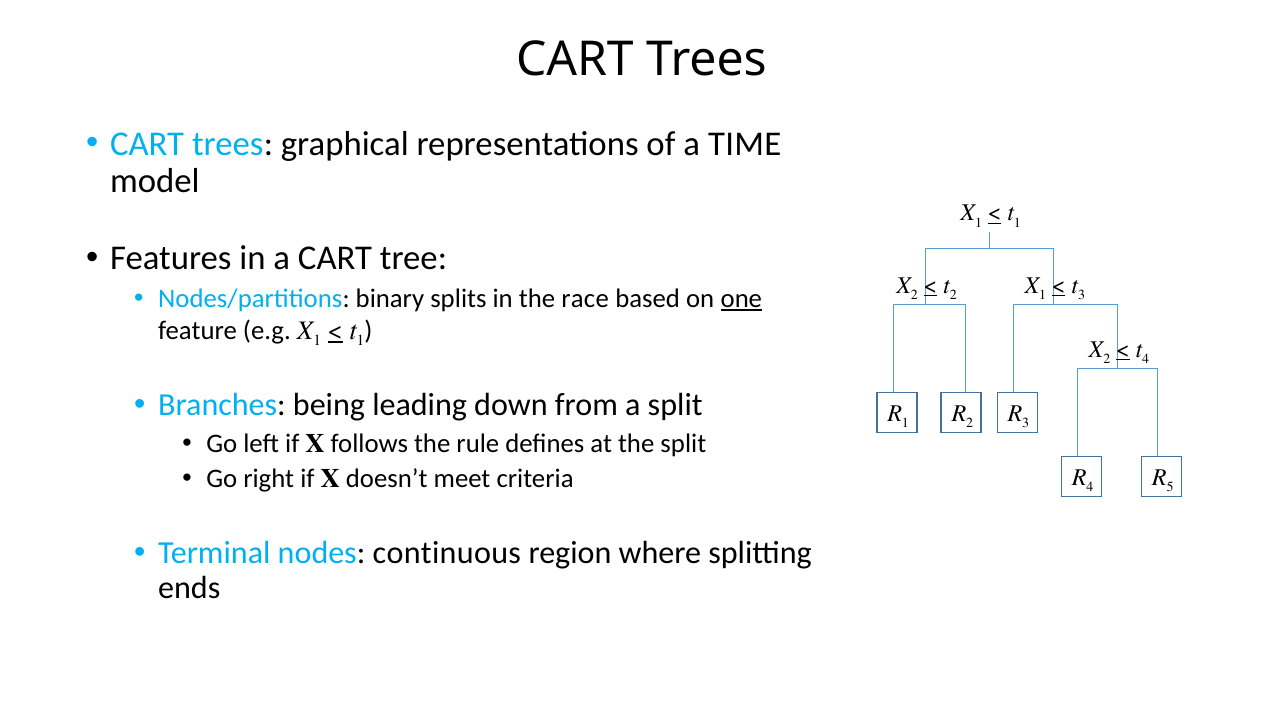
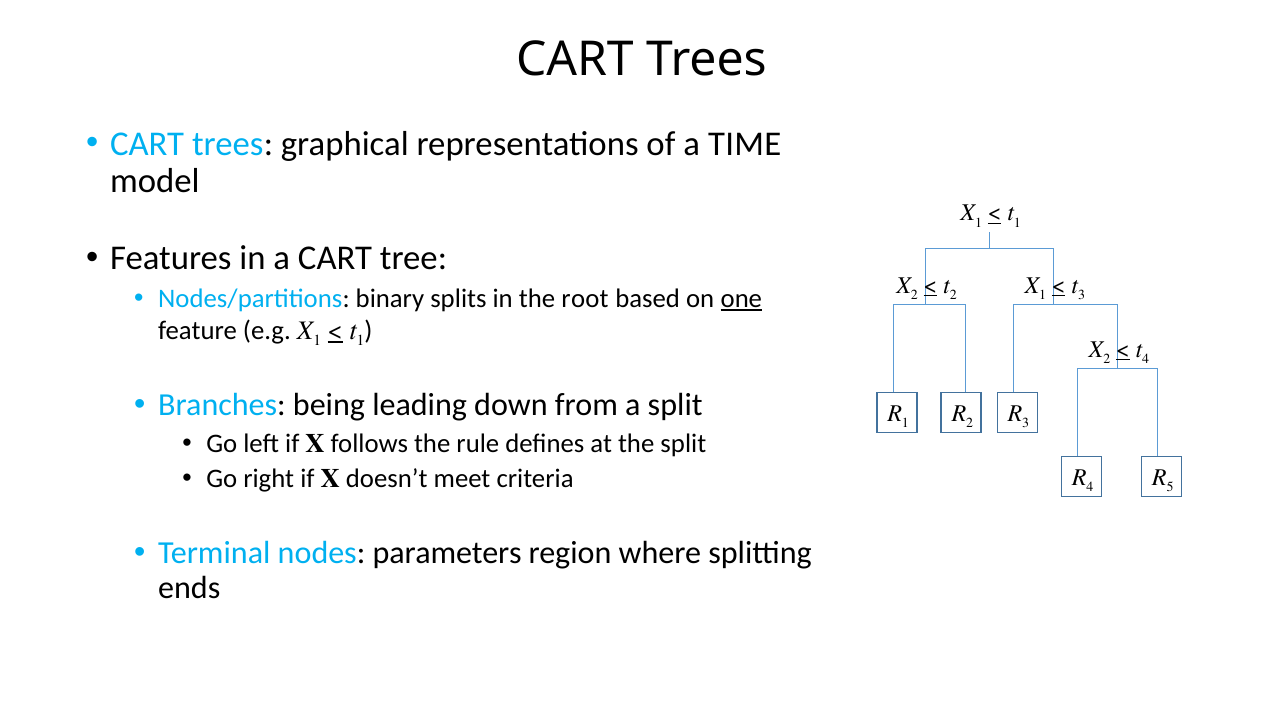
race: race -> root (585, 299)
continuous: continuous -> parameters (447, 554)
